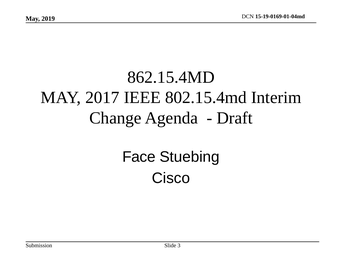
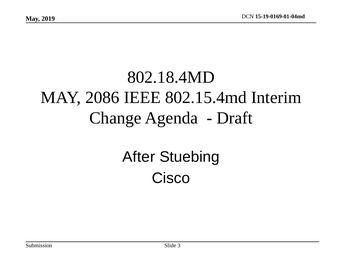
862.15.4MD: 862.15.4MD -> 802.18.4MD (171, 77)
2017: 2017 -> 2086 (102, 98)
Face: Face -> After (139, 157)
